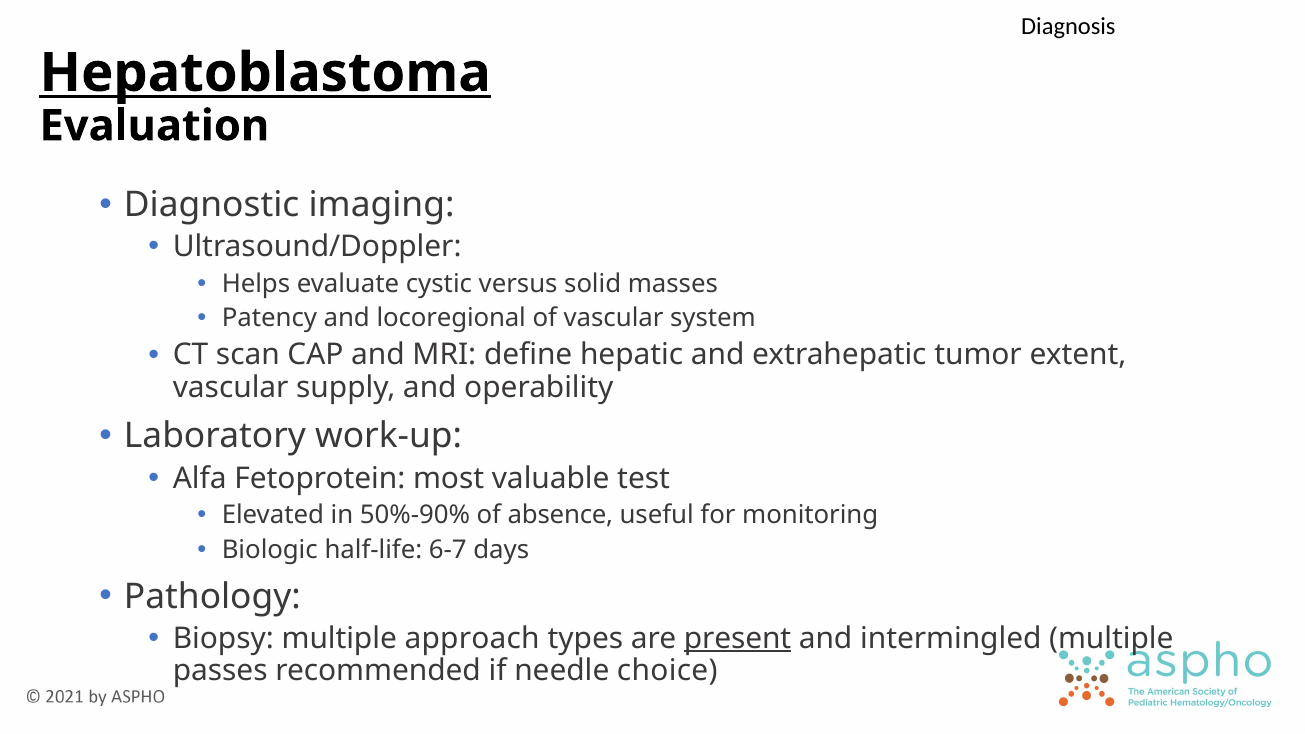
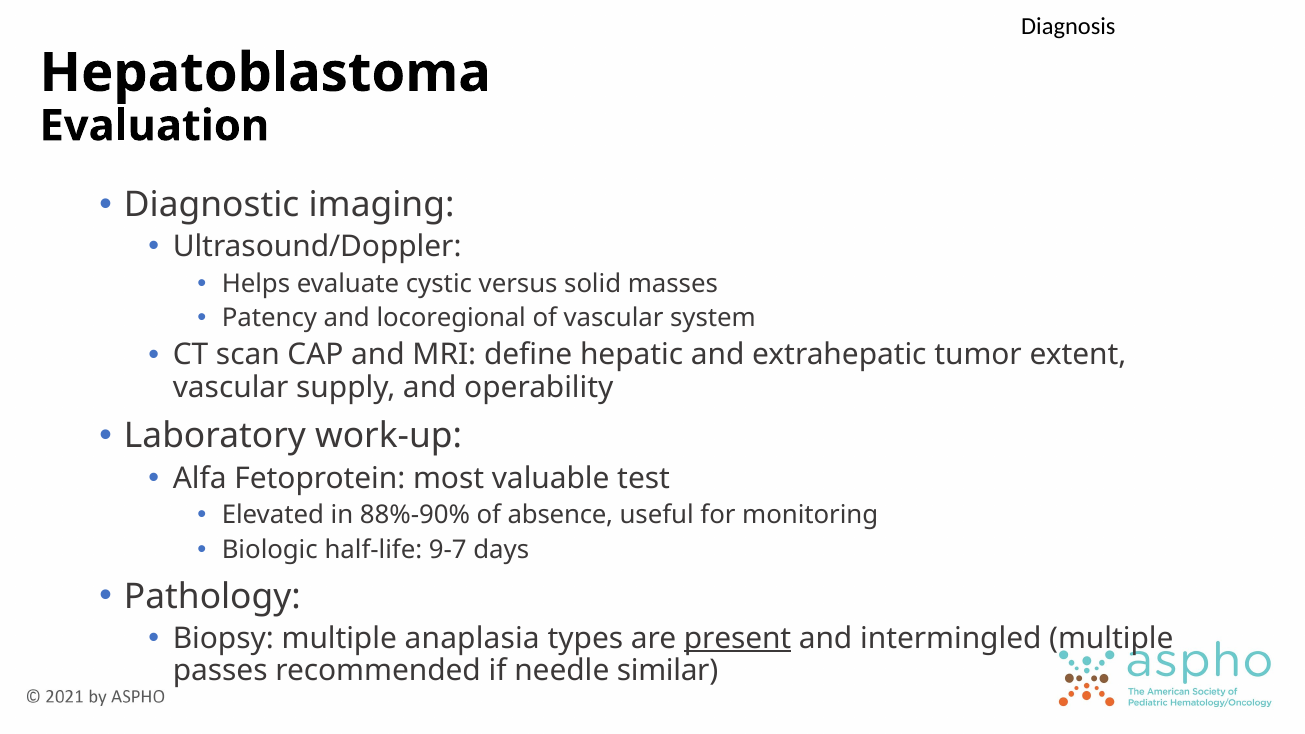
Hepatoblastoma underline: present -> none (265, 73)
50%-90%: 50%-90% -> 88%-90% (415, 515)
6-7: 6-7 -> 9-7 (448, 550)
approach: approach -> anaplasia (472, 638)
choice: choice -> similar (668, 671)
